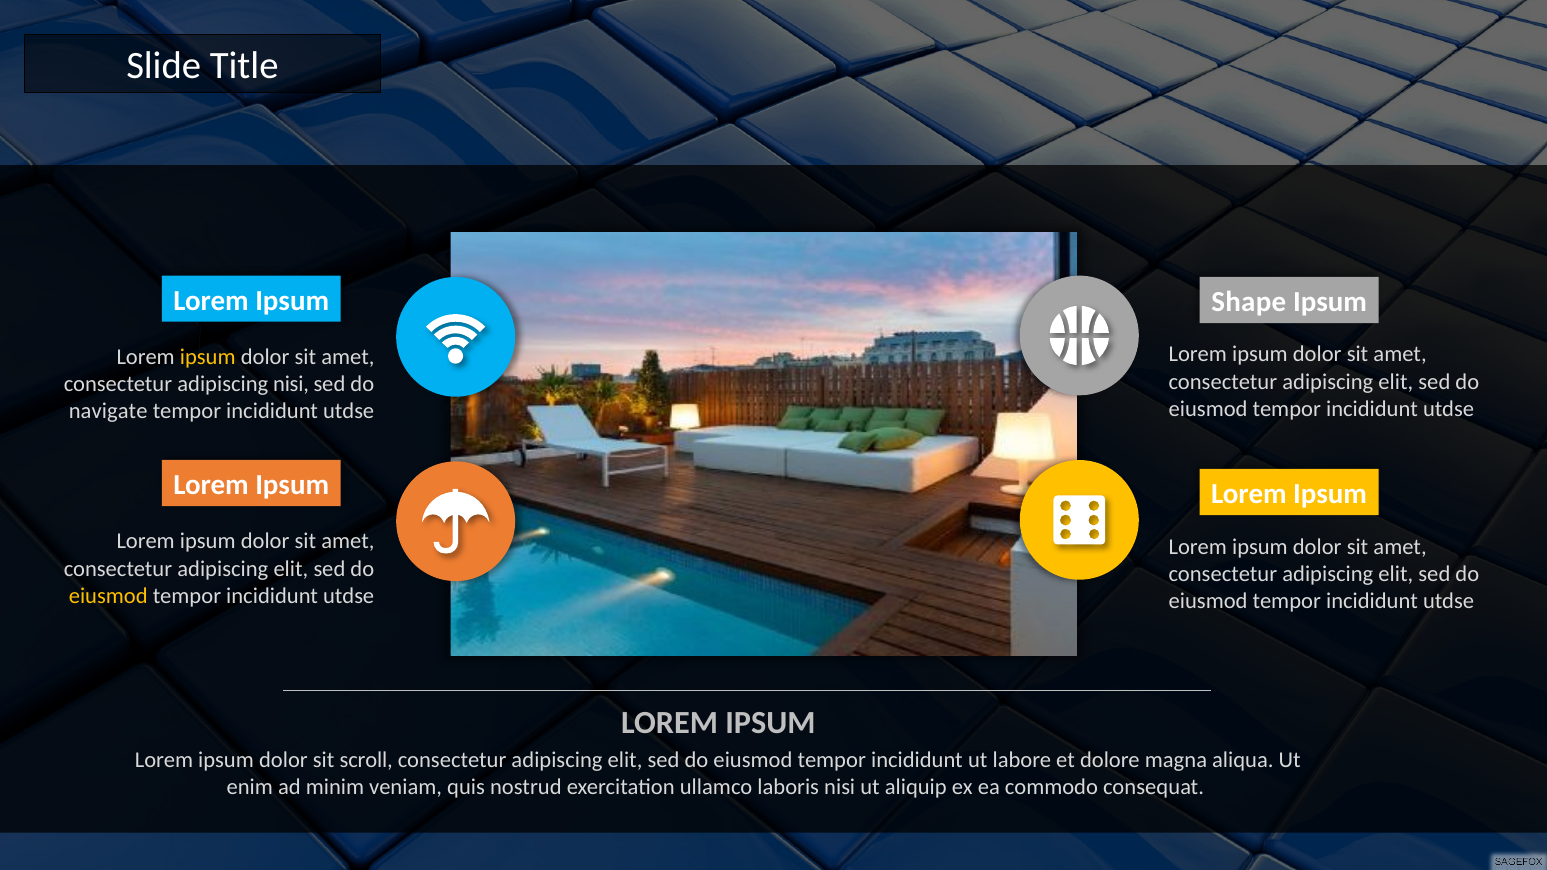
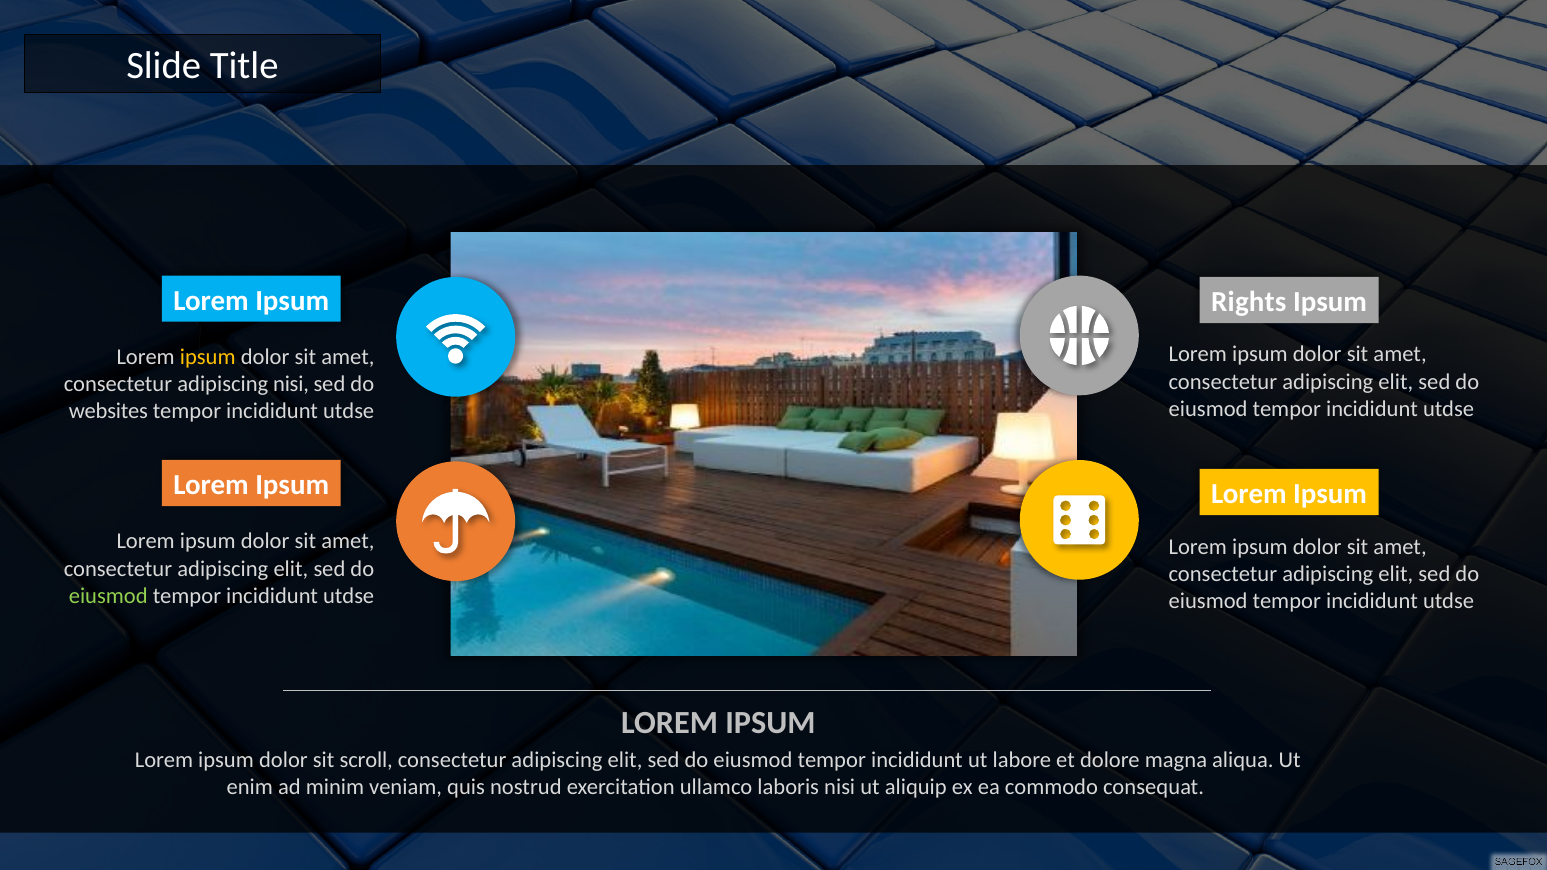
Shape: Shape -> Rights (1249, 302)
navigate: navigate -> websites (108, 411)
eiusmod colour: yellow -> light green (108, 596)
